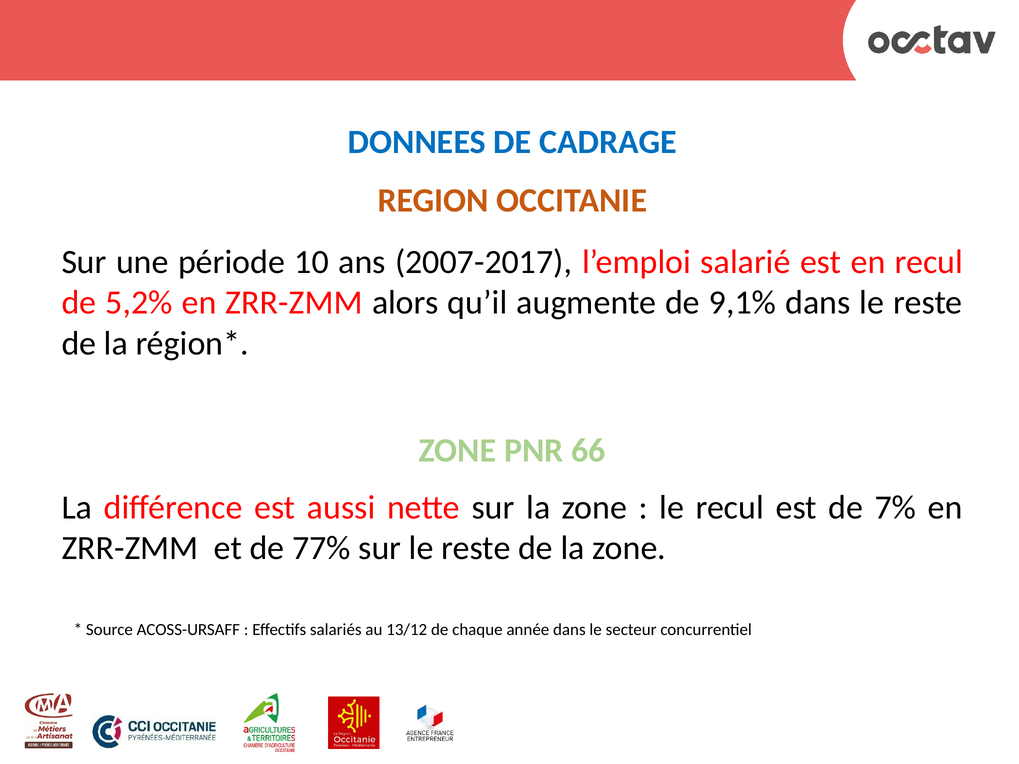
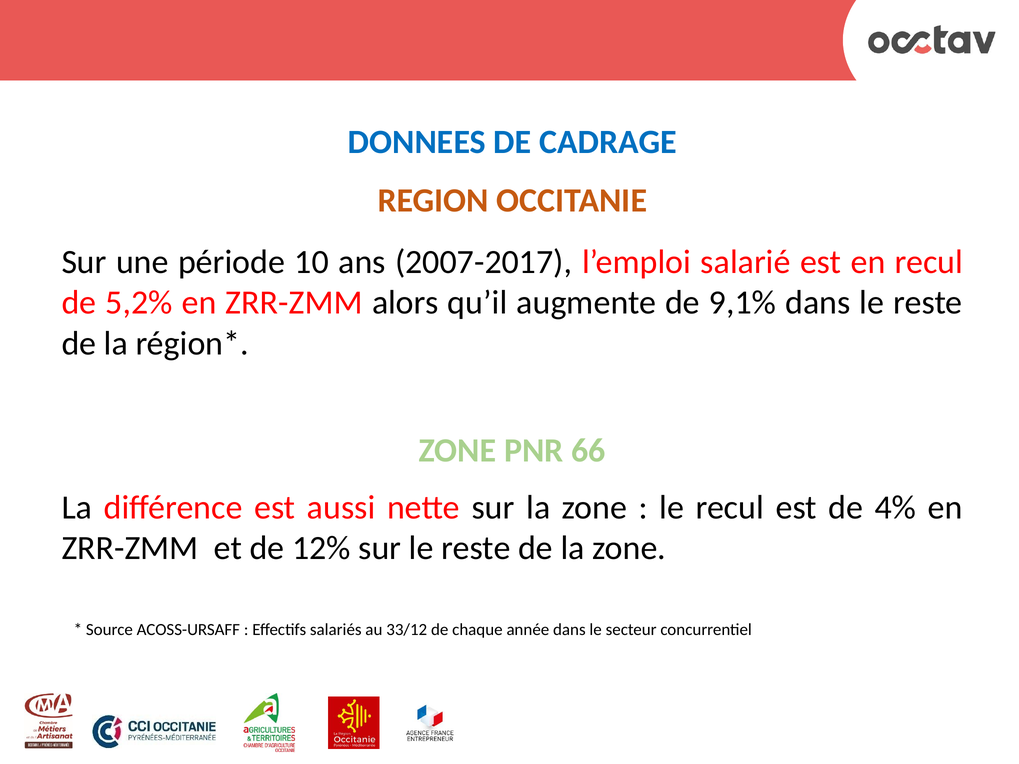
7%: 7% -> 4% (895, 507)
77%: 77% -> 12% (321, 548)
13/12: 13/12 -> 33/12 (407, 630)
